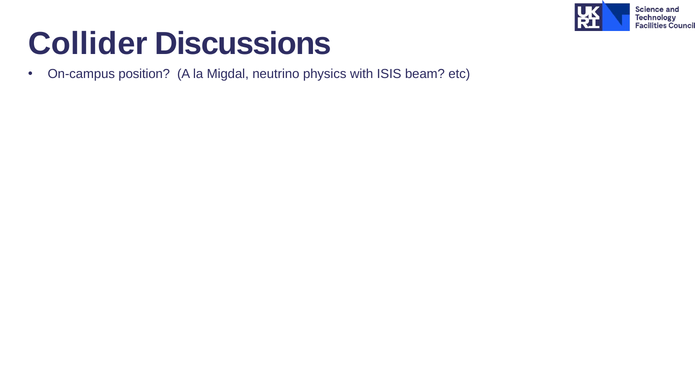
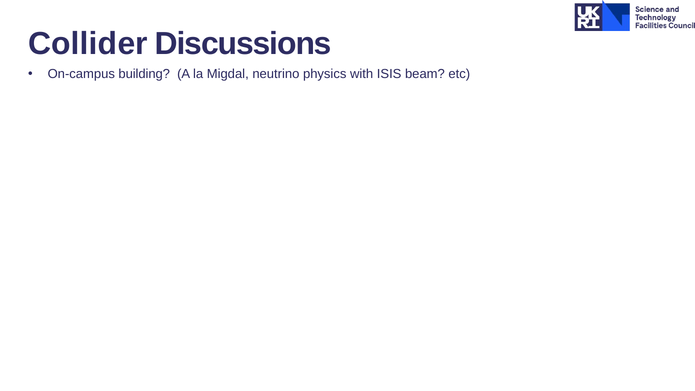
position: position -> building (144, 74)
